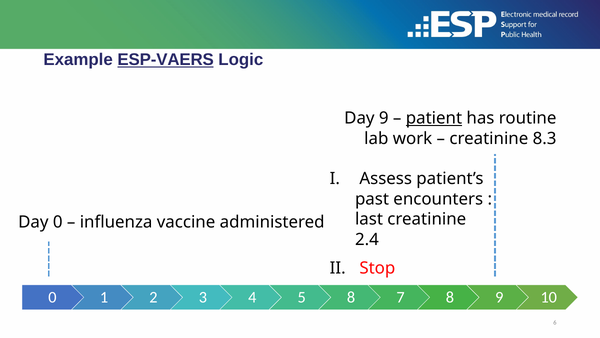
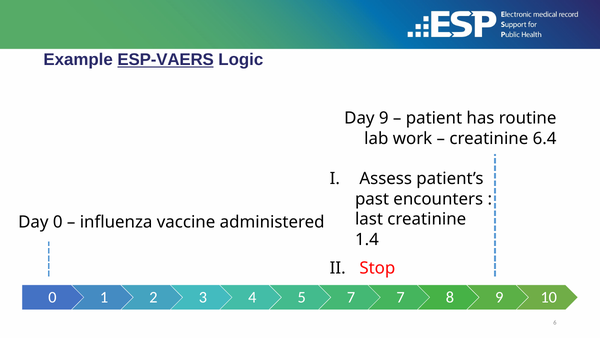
patient underline: present -> none (434, 118)
8.3: 8.3 -> 6.4 (545, 138)
2.4: 2.4 -> 1.4 (367, 239)
8: 8 -> 7 (351, 297)
